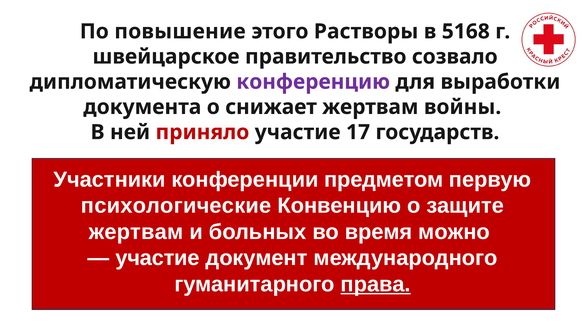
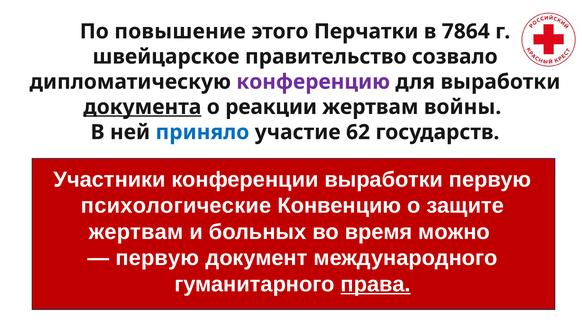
Растворы: Растворы -> Перчатки (366, 32)
5168: 5168 -> 7864 (466, 32)
документа underline: none -> present (142, 107)
снижает: снижает -> реакции (271, 107)
приняло colour: red -> blue (202, 132)
17: 17 -> 62 (358, 132)
конференции предметом: предметом -> выработки (384, 180)
участие: участие -> первую (157, 258)
